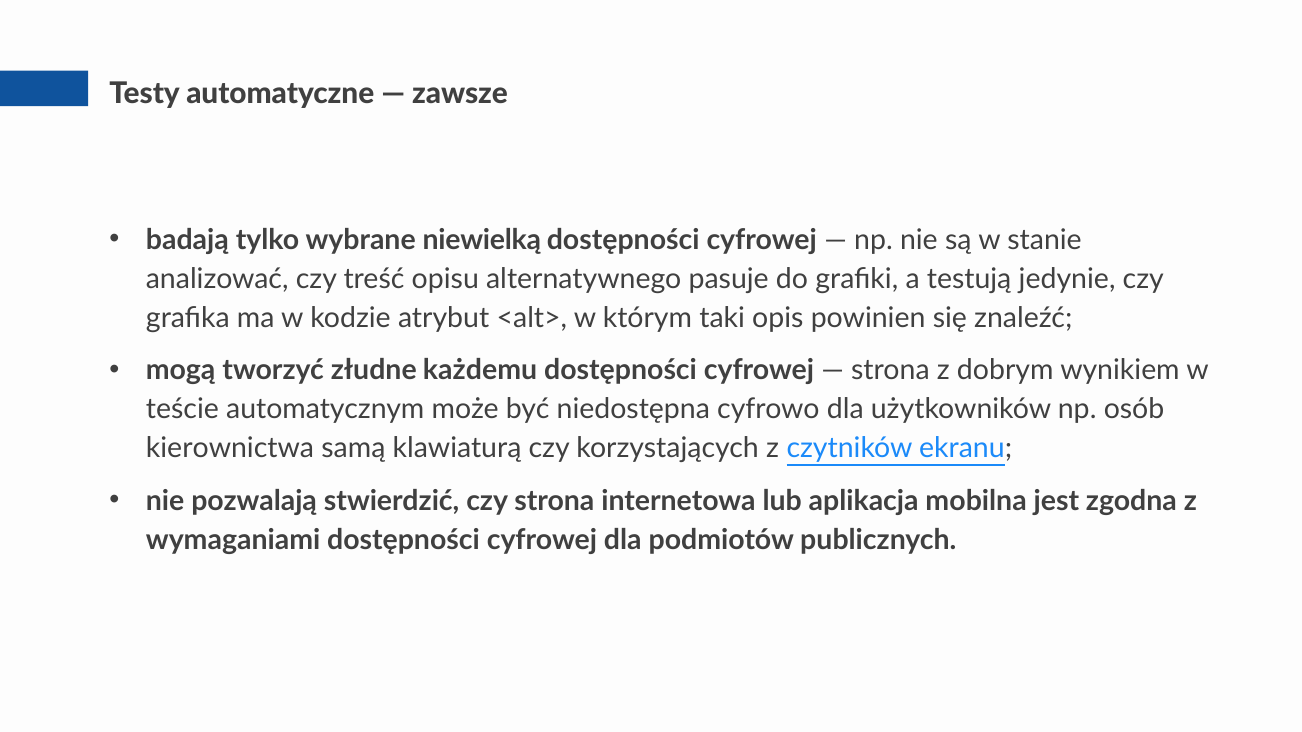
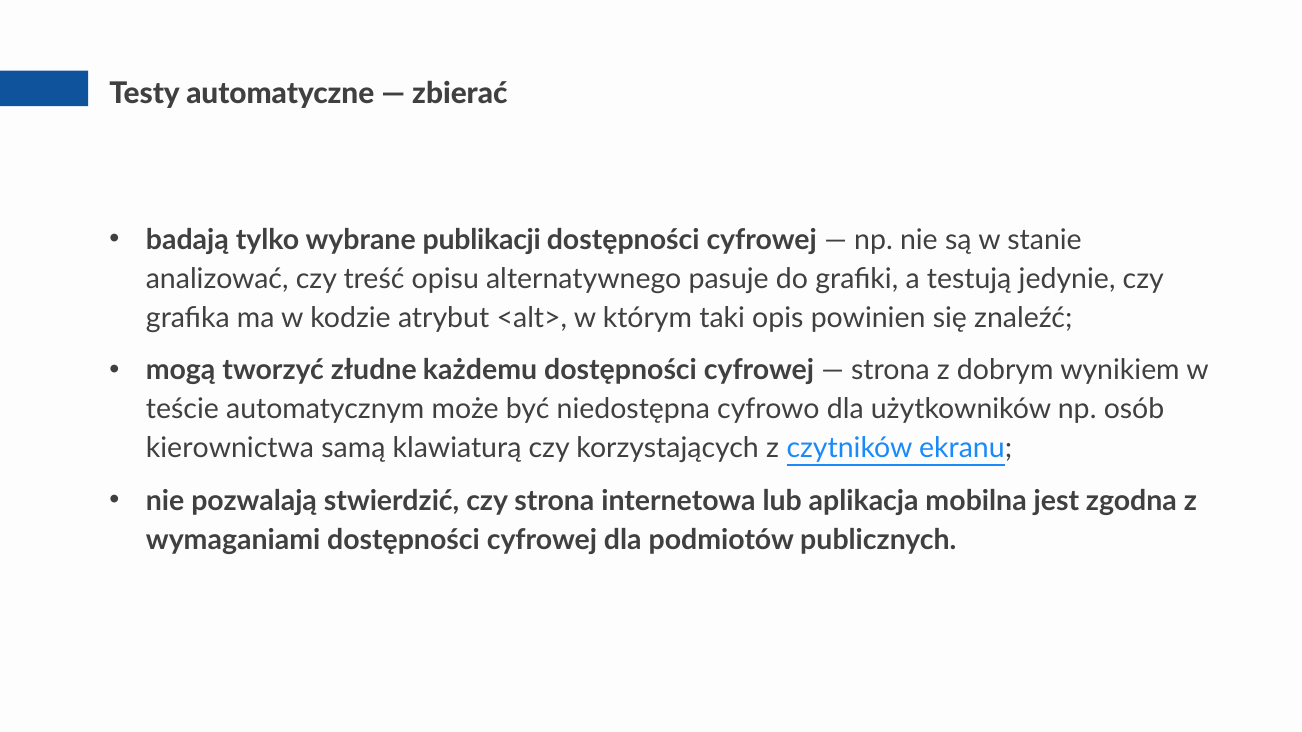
zawsze: zawsze -> zbierać (460, 94)
niewielką: niewielką -> publikacji (482, 240)
